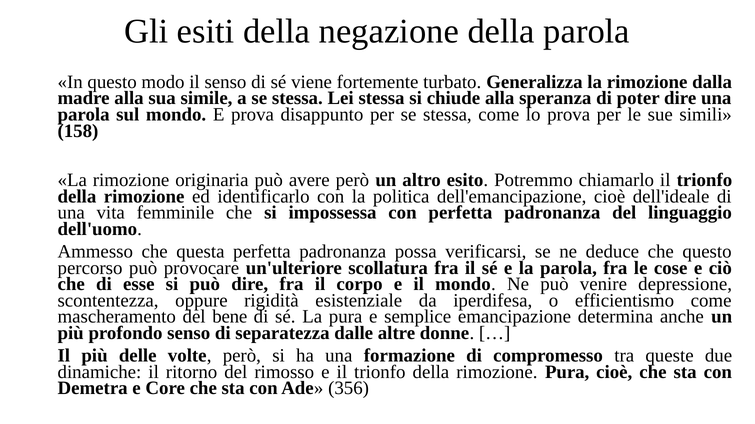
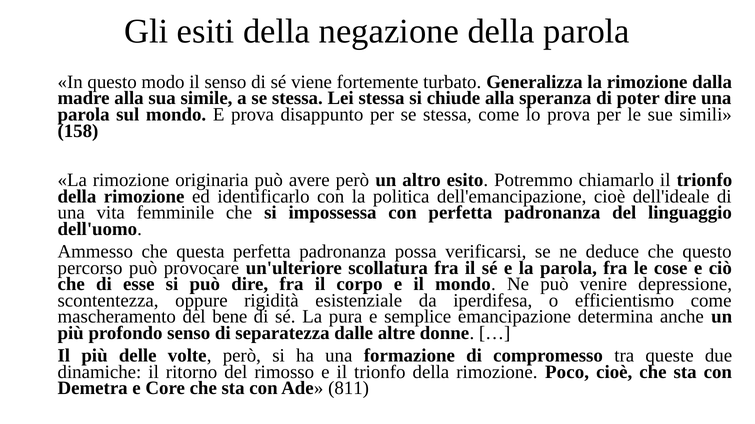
rimozione Pura: Pura -> Poco (567, 372)
356: 356 -> 811 (349, 389)
